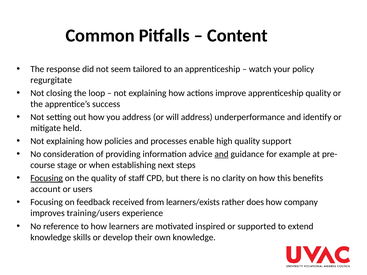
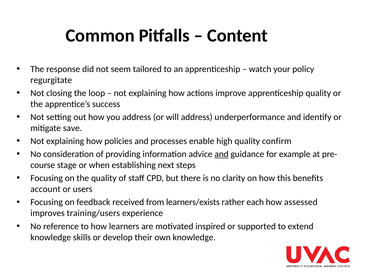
held: held -> save (72, 128)
support: support -> confirm (277, 141)
Focusing underline: present -> none (47, 178)
does: does -> each (255, 202)
company: company -> assessed (301, 202)
